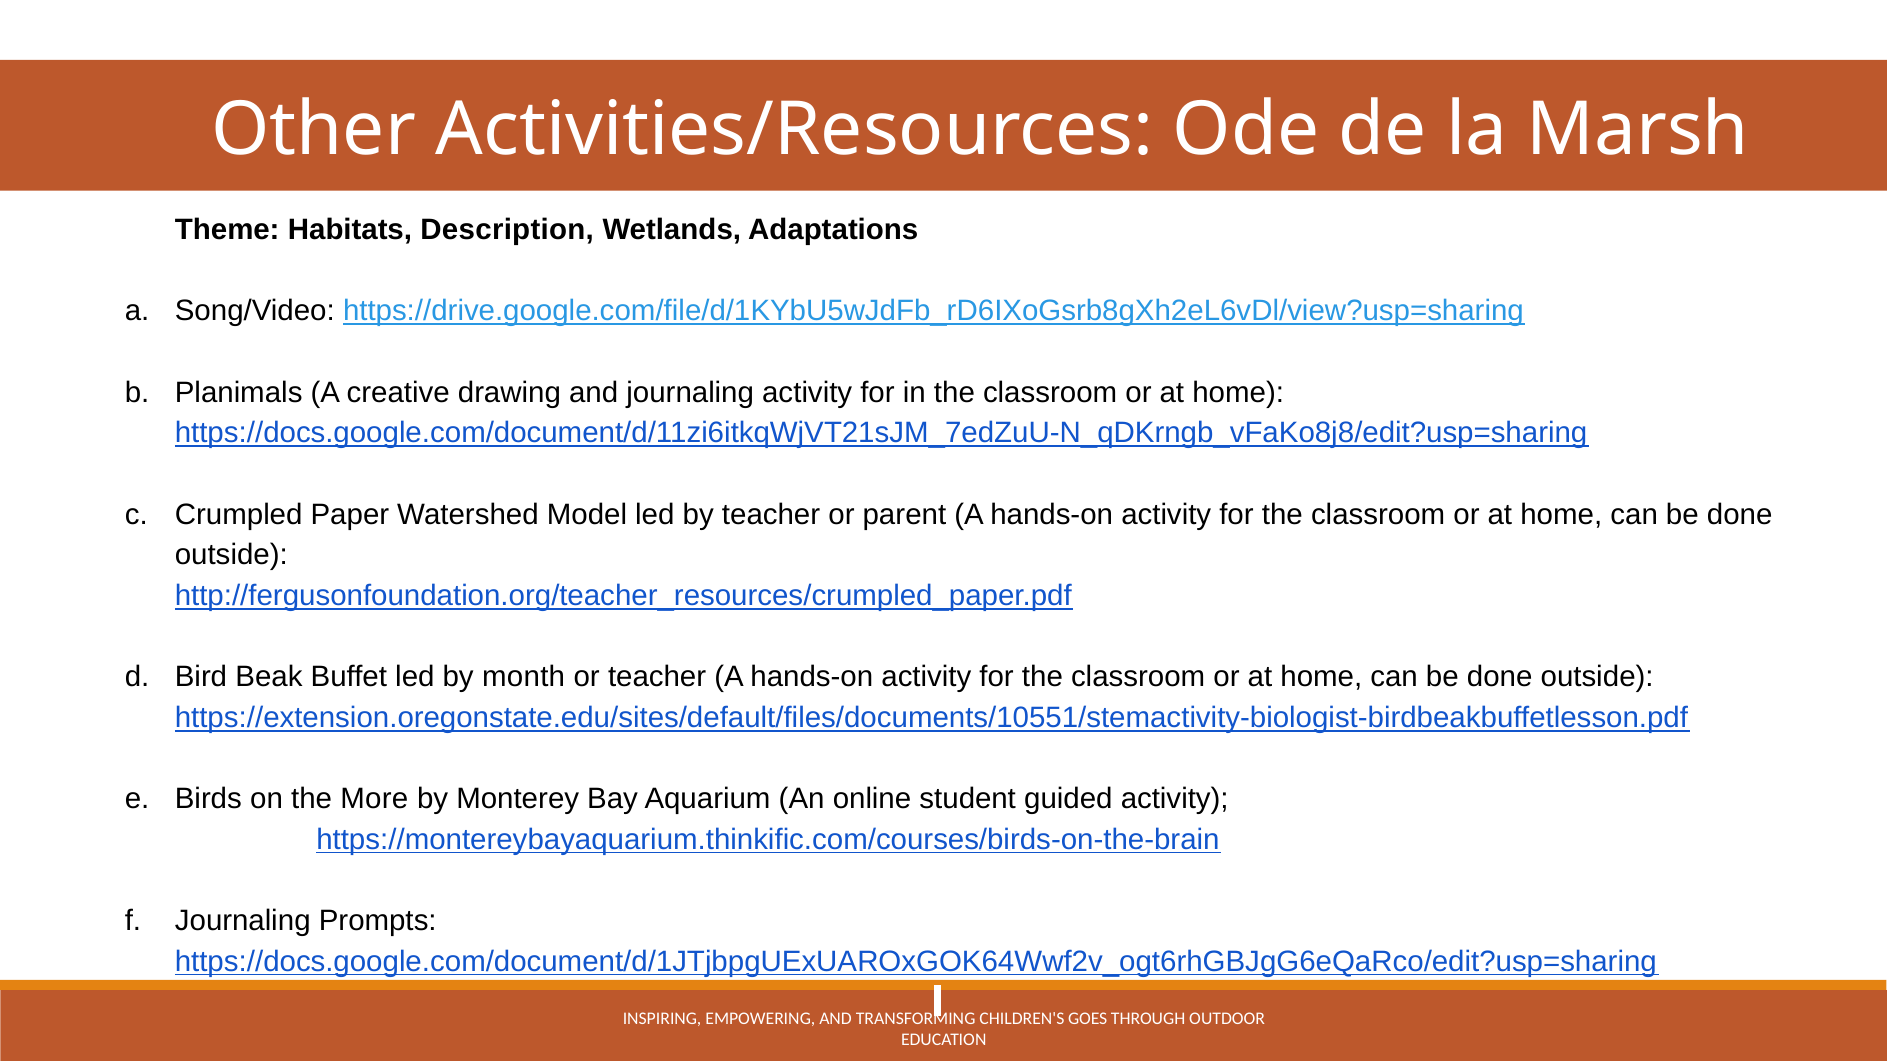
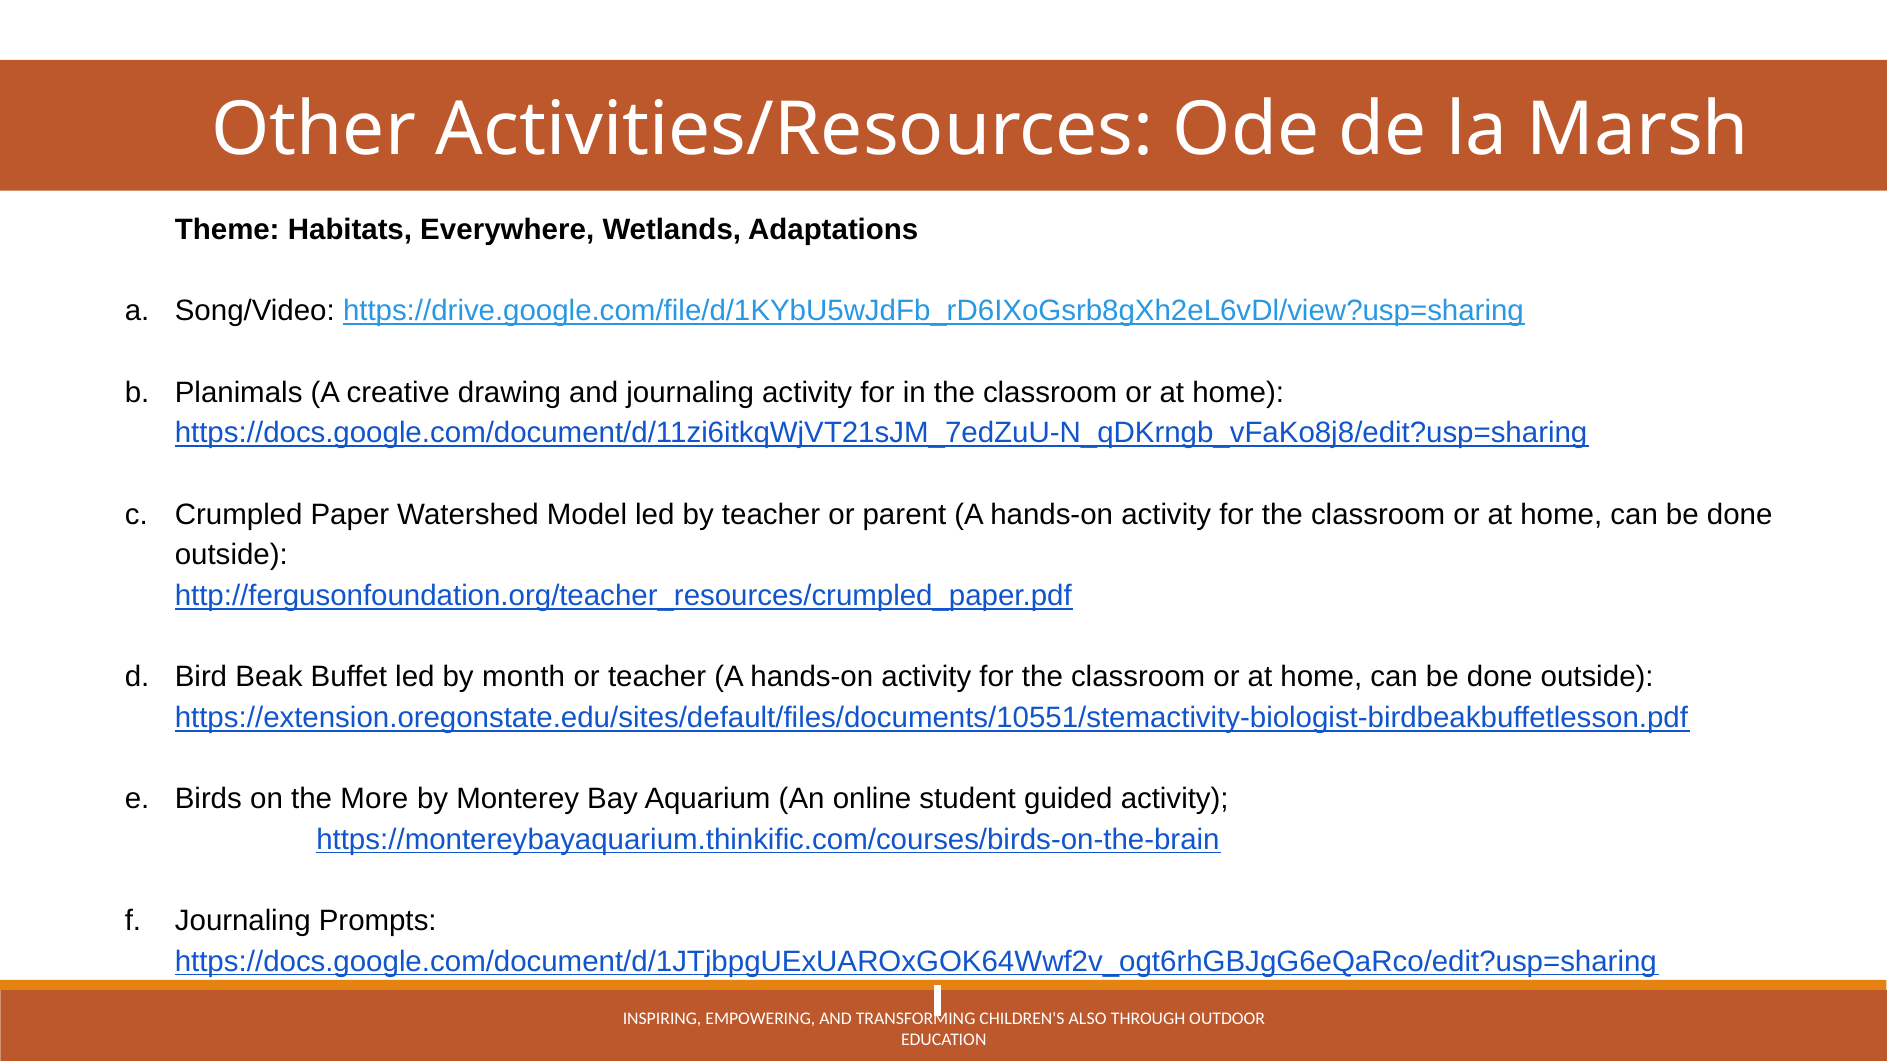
Description: Description -> Everywhere (507, 230)
GOES: GOES -> ALSO (1088, 1019)
